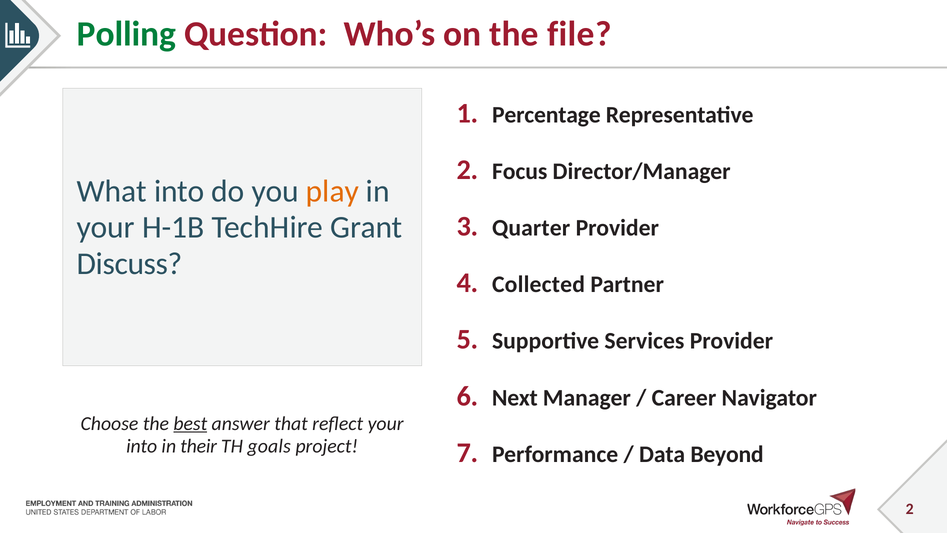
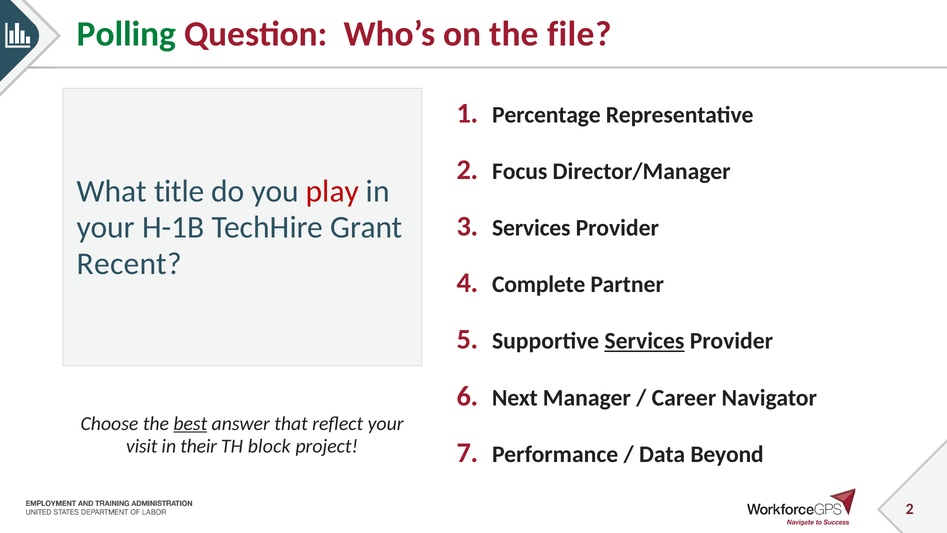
What into: into -> title (179, 191)
play colour: orange -> red (332, 191)
Quarter: Quarter -> Services (531, 228)
Discuss: Discuss -> Recent (129, 263)
Collected: Collected -> Complete (539, 284)
Services underline: none -> present (644, 341)
into: into -> visit (142, 446)
goals: goals -> block (269, 446)
